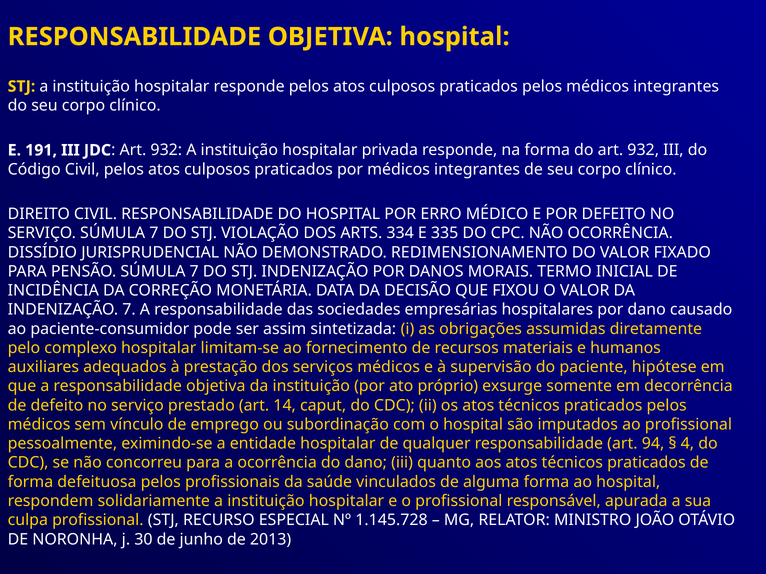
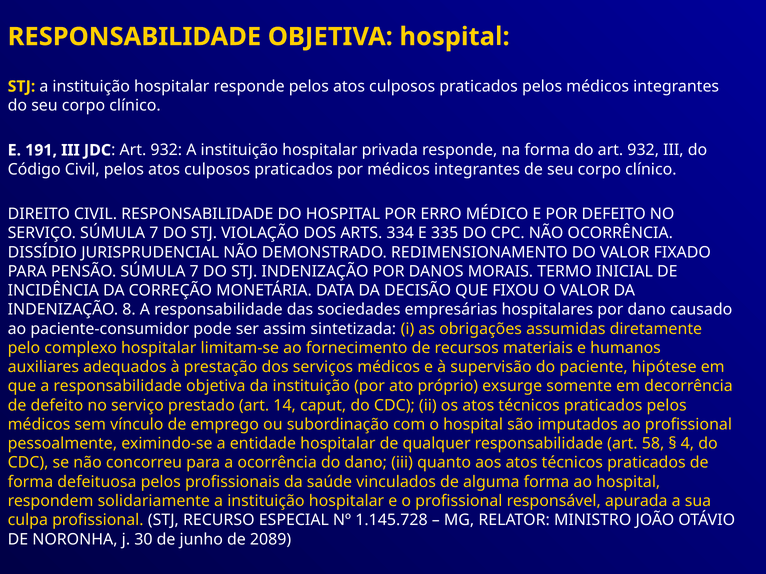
INDENIZAÇÃO 7: 7 -> 8 (129, 310)
94: 94 -> 58 (653, 444)
2013: 2013 -> 2089 (271, 540)
